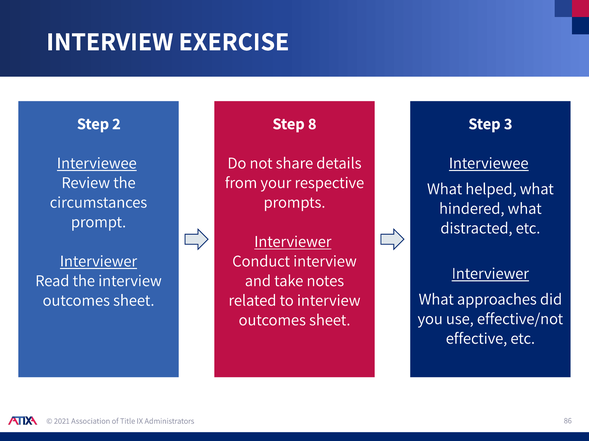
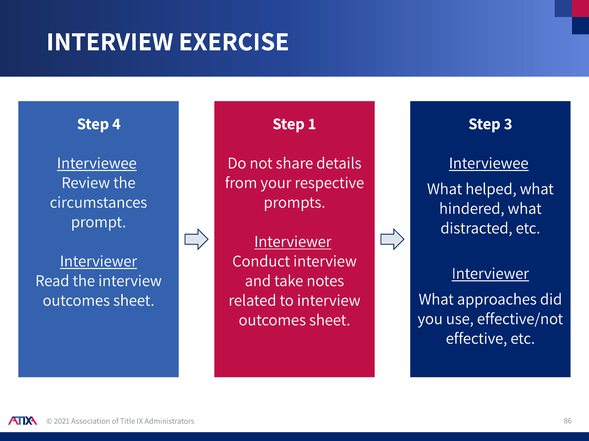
2: 2 -> 4 (116, 124)
8: 8 -> 1 (312, 124)
